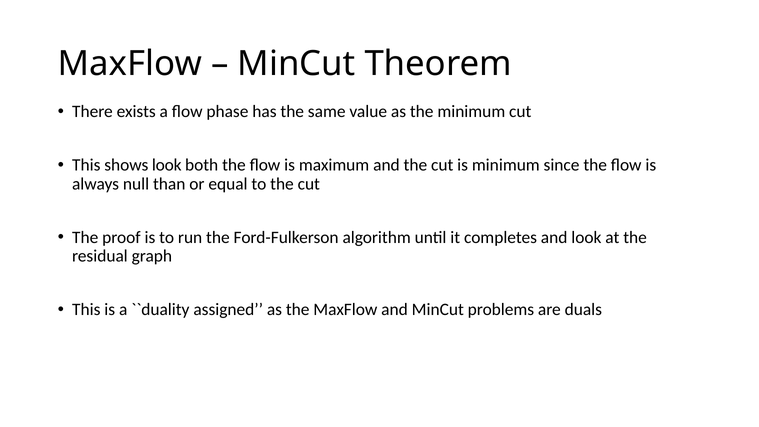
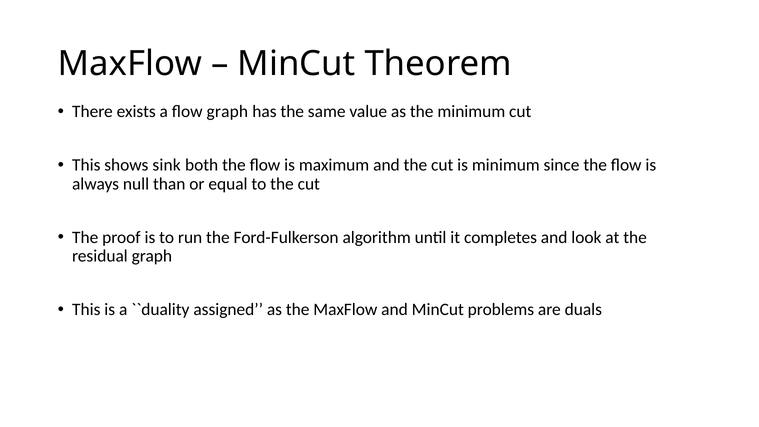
flow phase: phase -> graph (227, 112)
shows look: look -> sink (167, 165)
